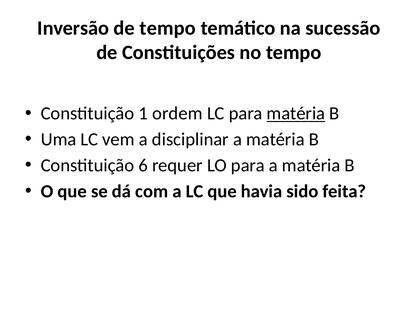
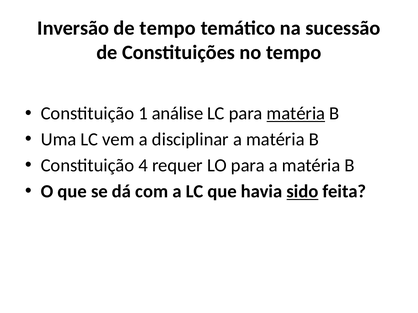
ordem: ordem -> análise (178, 114)
6: 6 -> 4 (143, 166)
sido underline: none -> present (302, 192)
